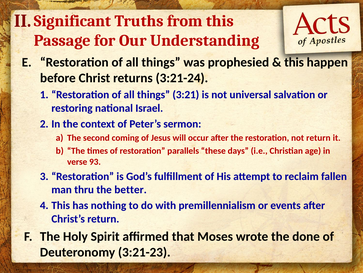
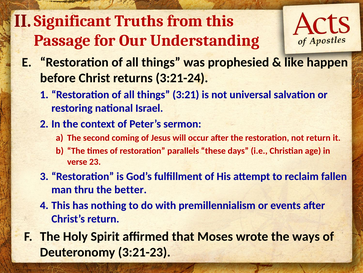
this: this -> like (294, 62)
93: 93 -> 23 (95, 161)
done: done -> ways (306, 236)
